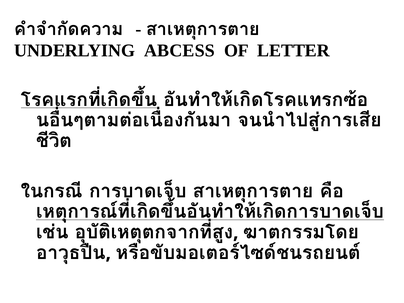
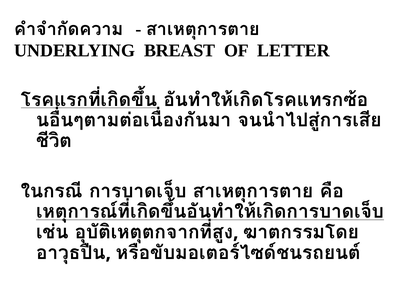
ABCESS: ABCESS -> BREAST (180, 51)
